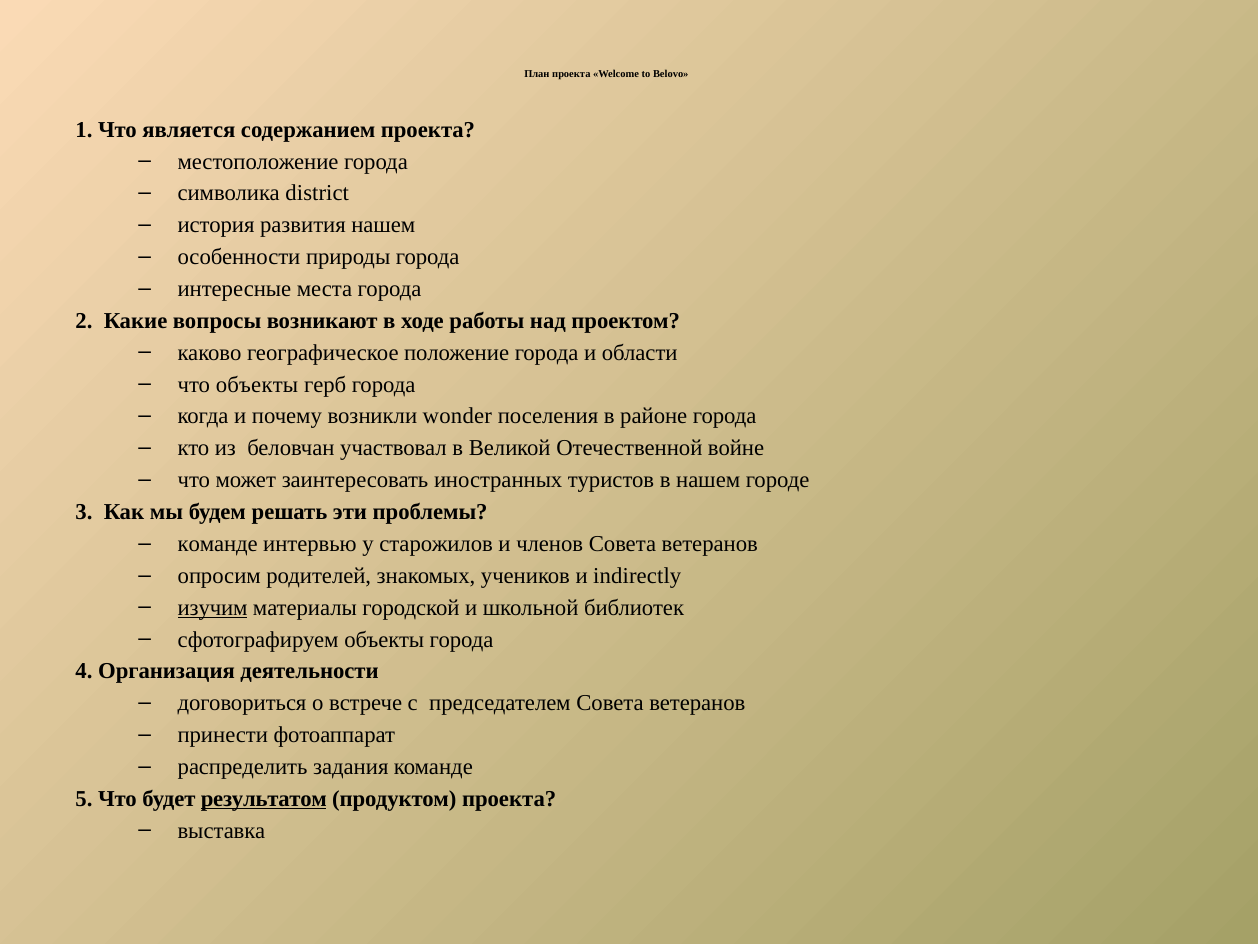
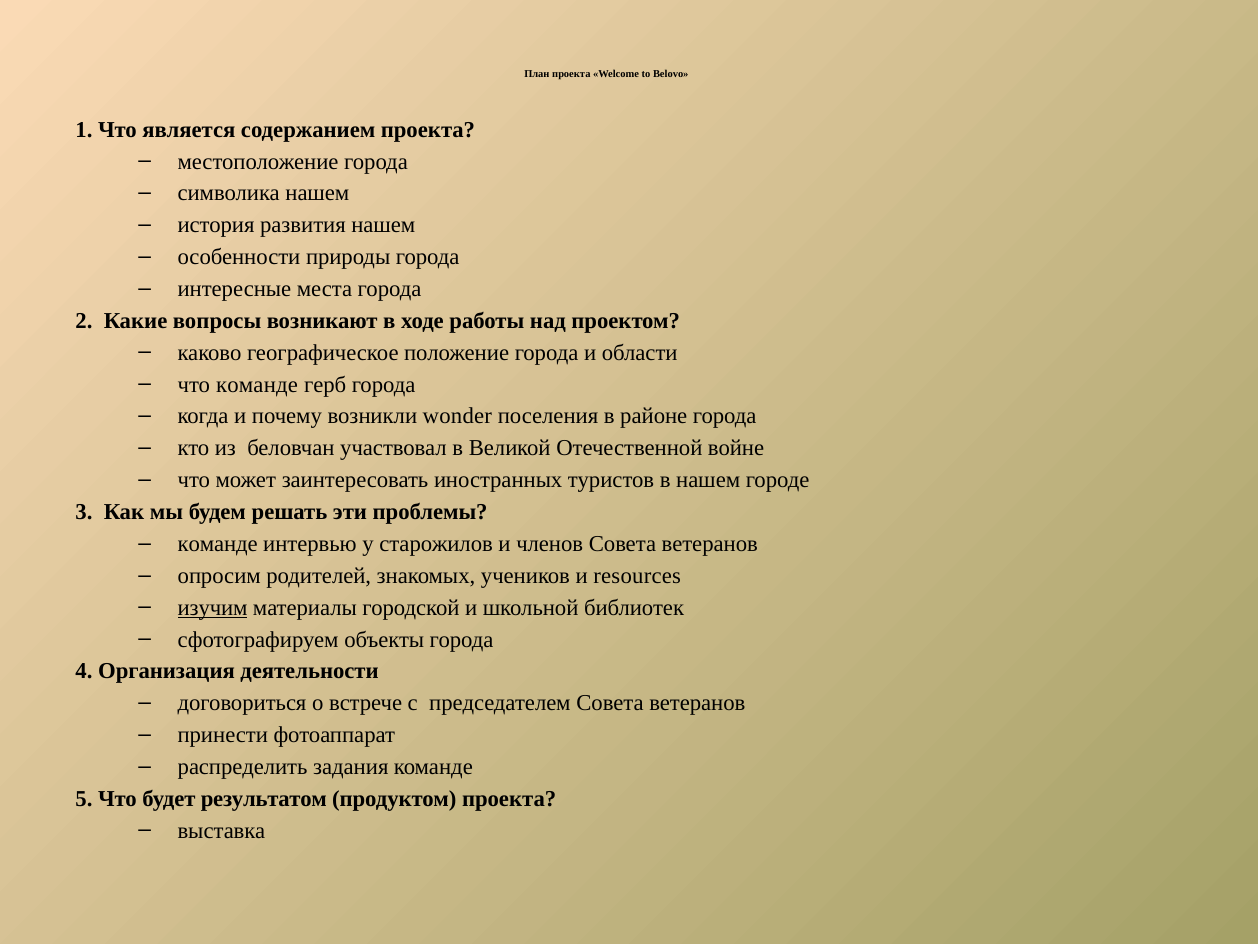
символика district: district -> нашем (317, 193)
что объекты: объекты -> команде (257, 384)
indirectly: indirectly -> resources (637, 575)
результатом underline: present -> none (264, 798)
